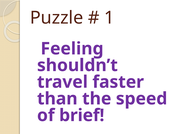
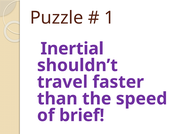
Feeling: Feeling -> Inertial (72, 49)
